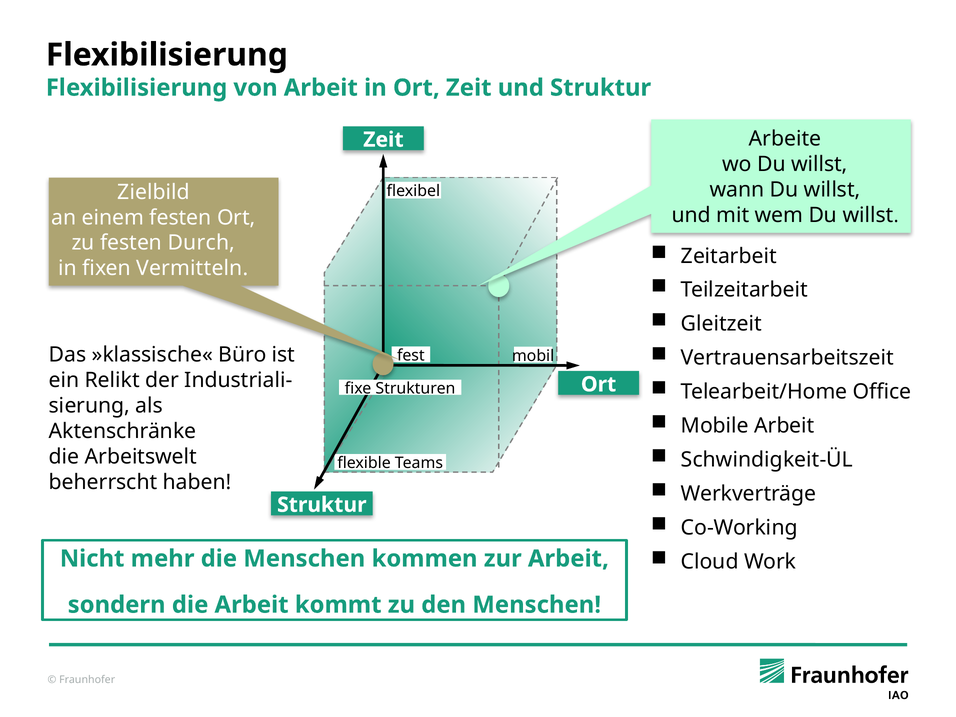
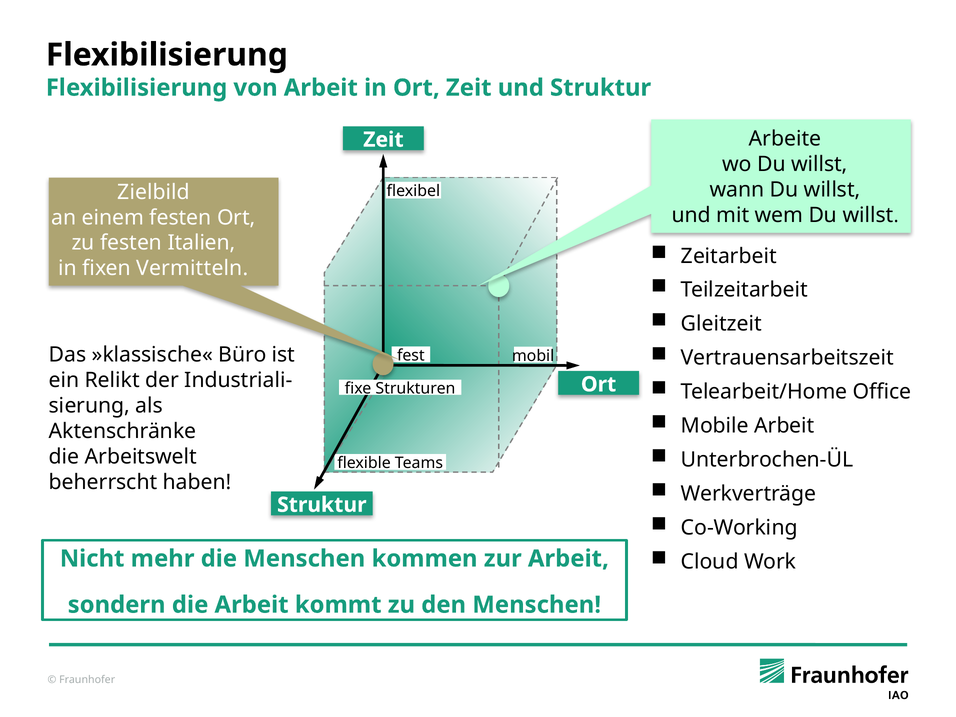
Durch: Durch -> Italien (202, 243)
Schwindigkeit-ÜL: Schwindigkeit-ÜL -> Unterbrochen-ÜL (767, 460)
